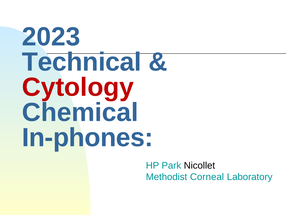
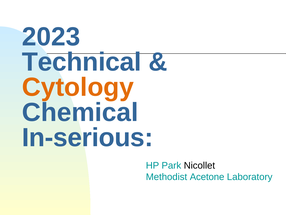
Cytology colour: red -> orange (78, 87)
In-phones: In-phones -> In-serious (88, 137)
Corneal: Corneal -> Acetone (207, 177)
